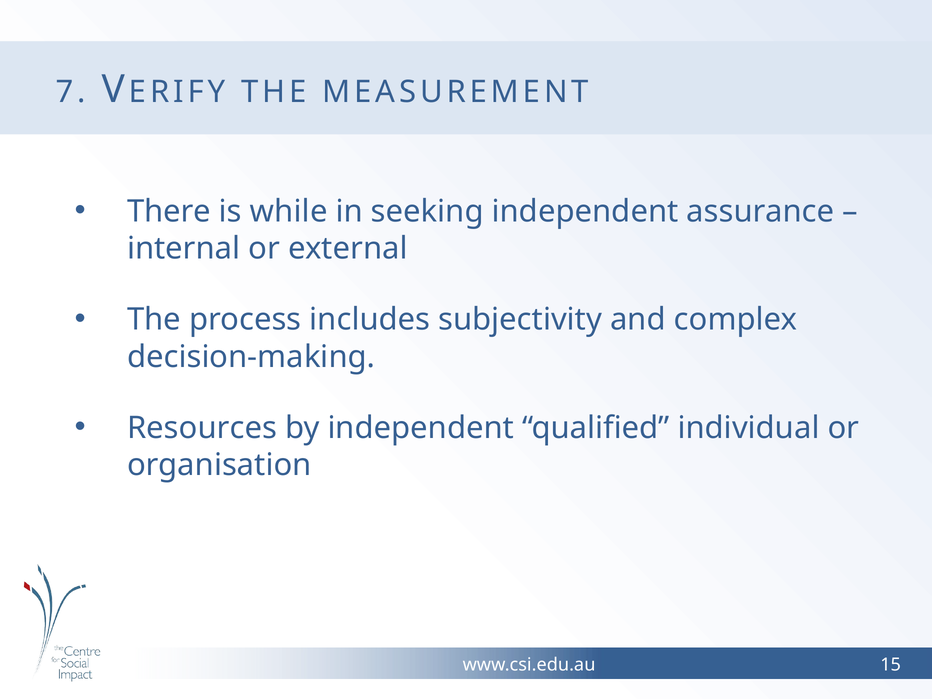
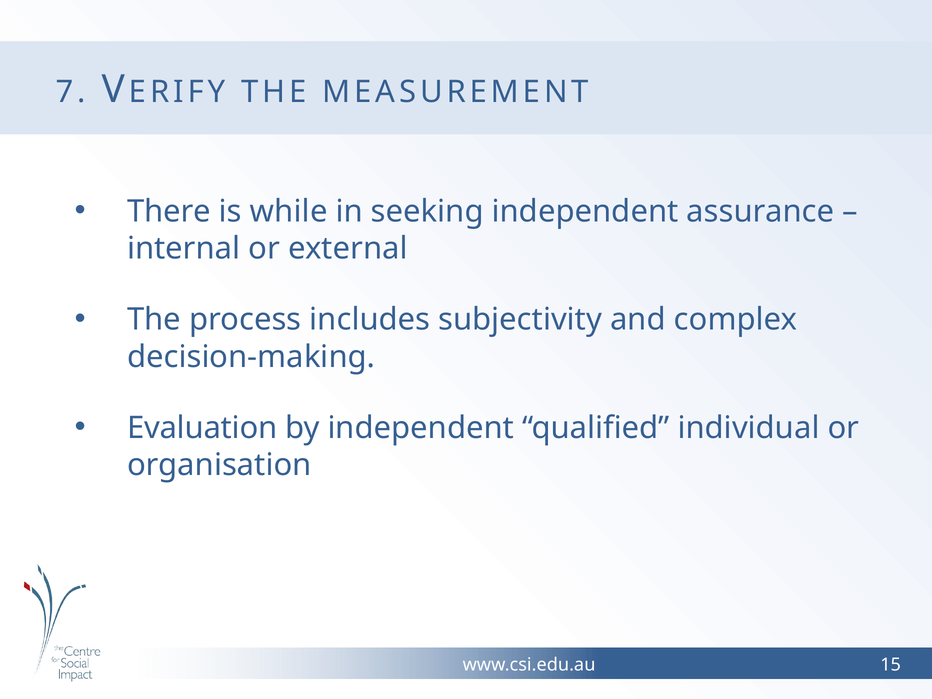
Resources: Resources -> Evaluation (202, 428)
